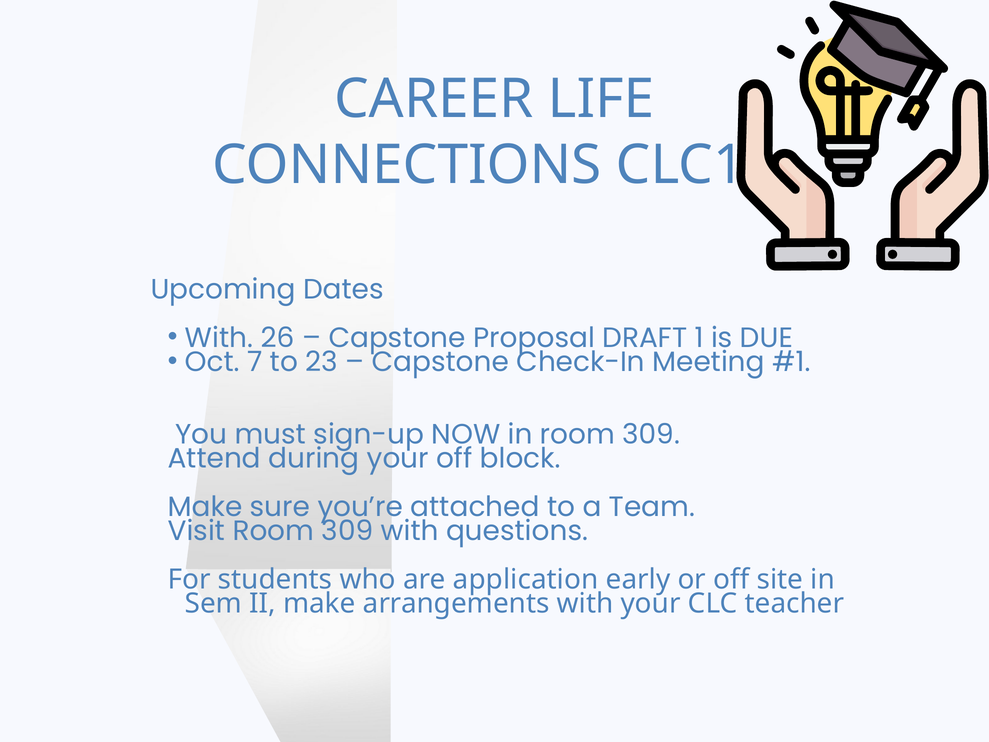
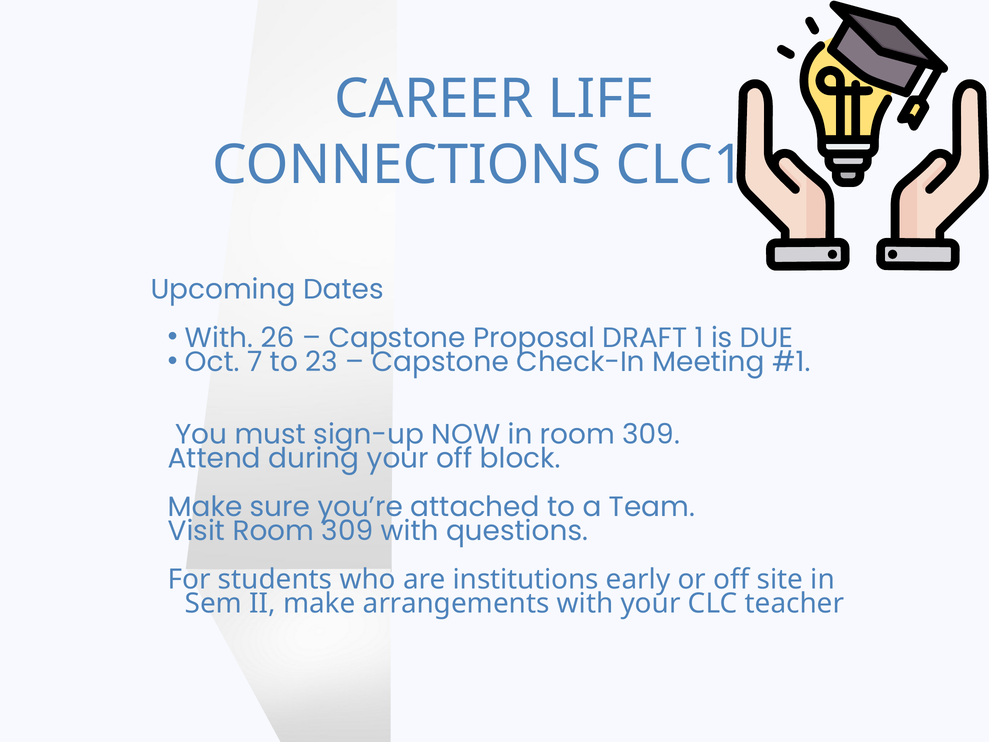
application: application -> institutions (526, 579)
